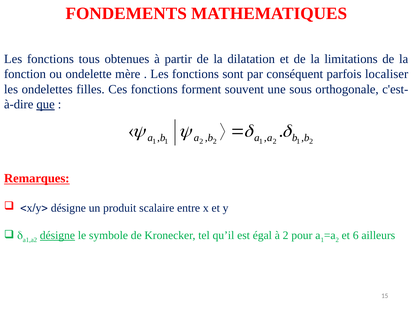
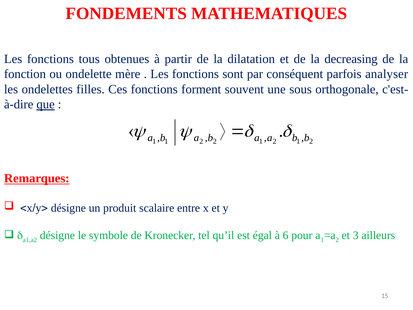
limitations: limitations -> decreasing (351, 59)
localiser: localiser -> analyser (387, 74)
désigne underline: present -> none (57, 235)
à 2: 2 -> 6 (286, 235)
6: 6 -> 3 (356, 235)
